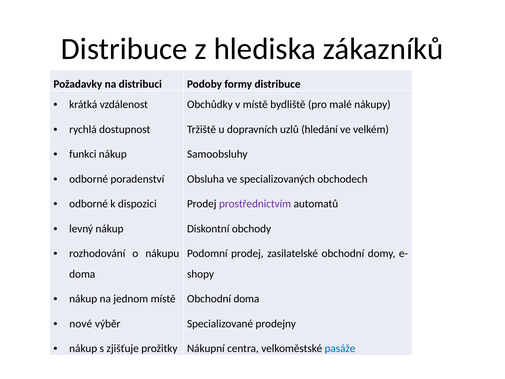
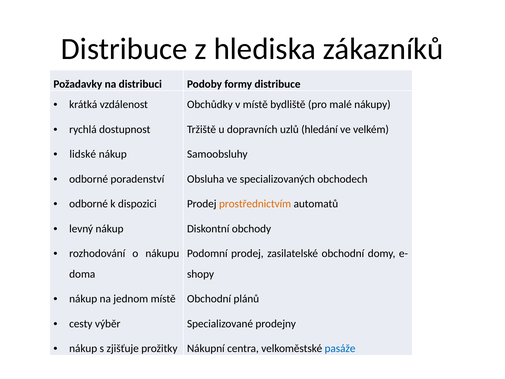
funkci: funkci -> lidské (83, 154)
prostřednictvím colour: purple -> orange (255, 204)
Obchodní doma: doma -> plánů (246, 299)
nové: nové -> cesty (81, 323)
